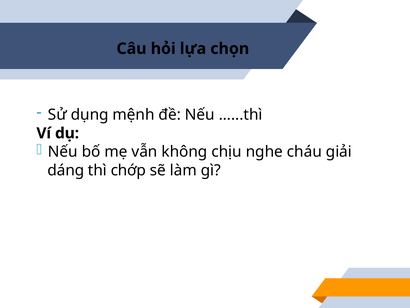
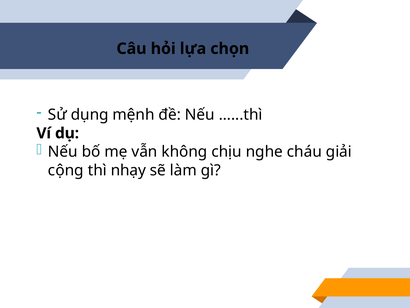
dáng: dáng -> cộng (66, 170)
chớp: chớp -> nhạy (128, 170)
